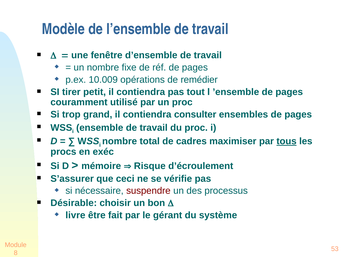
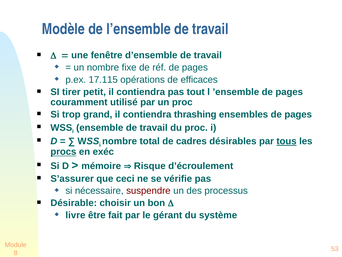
10.009: 10.009 -> 17.115 (103, 80)
remédier: remédier -> efficaces (199, 80)
consulter: consulter -> thrashing (195, 114)
maximiser: maximiser -> désirables (233, 141)
procs underline: none -> present (63, 152)
